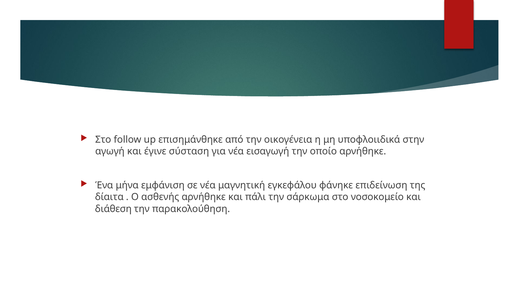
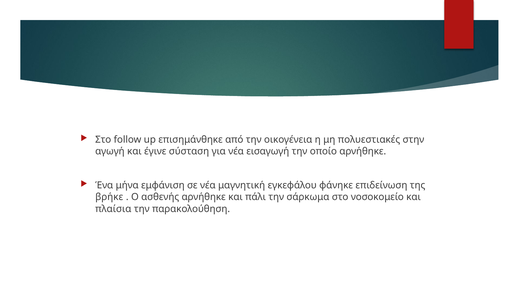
υποφλοιιδικά: υποφλοιιδικά -> πολυεστιακές (369, 140)
δίαιτα: δίαιτα -> βρήκε (109, 197)
διάθεση: διάθεση -> πλαίσια (113, 209)
